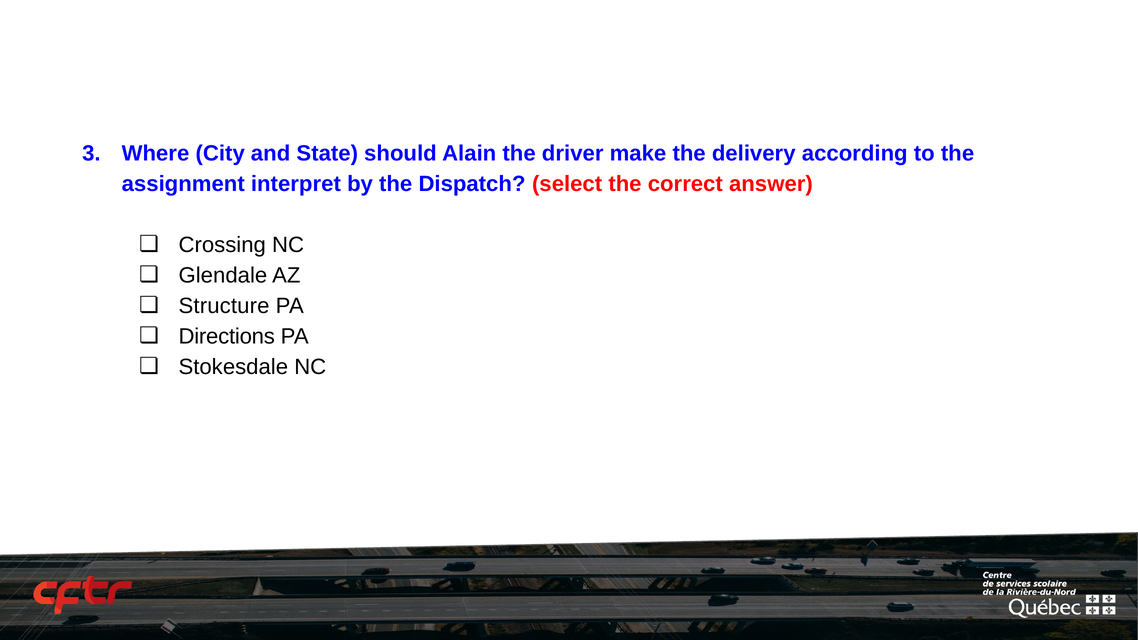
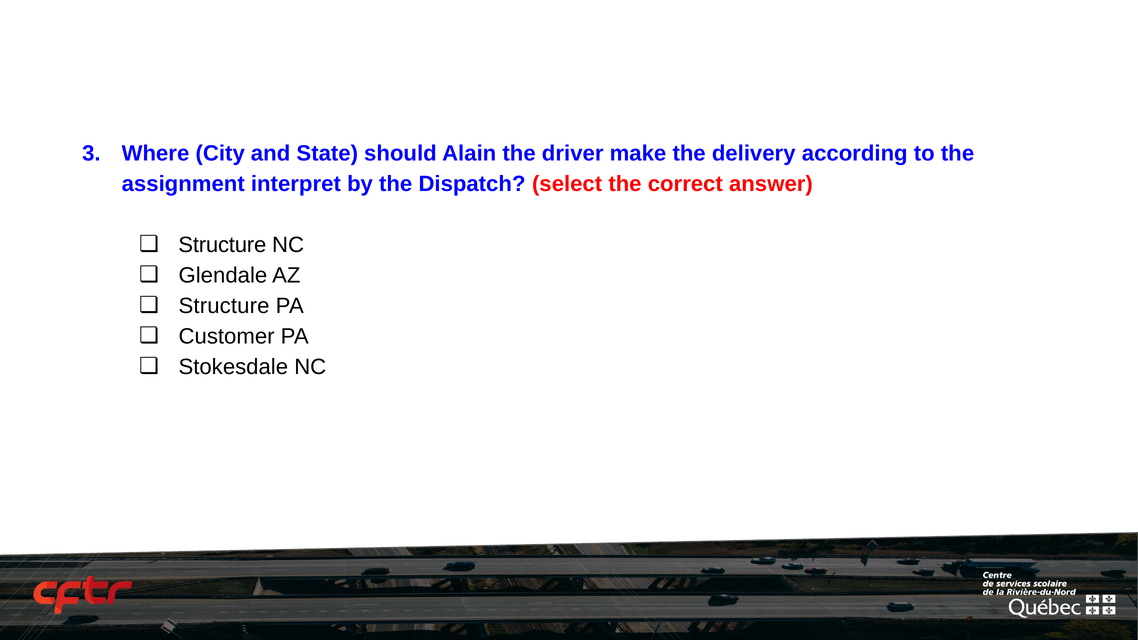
Crossing: Crossing -> Structure (222, 245)
Directions: Directions -> Customer (227, 337)
